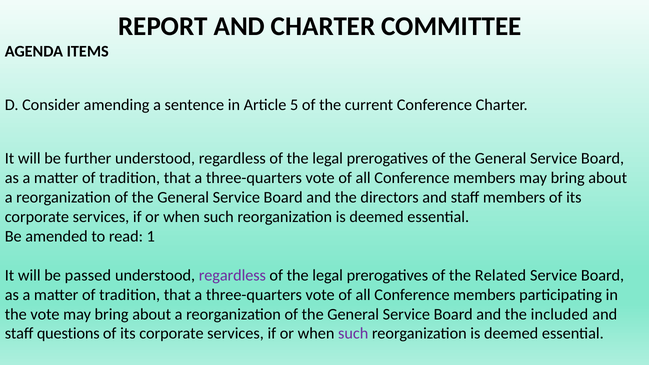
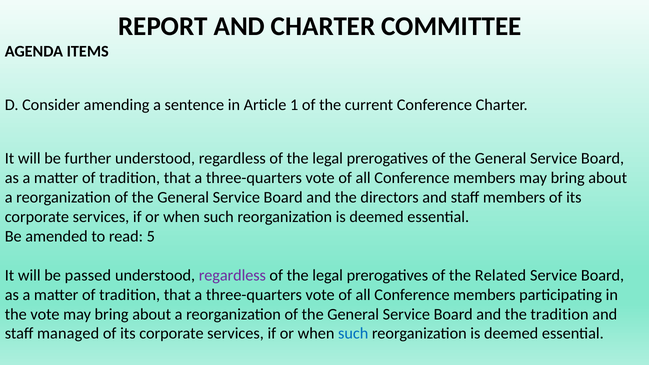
5: 5 -> 1 (294, 105)
1: 1 -> 5 (151, 236)
the included: included -> tradition (560, 314)
questions: questions -> managed (68, 334)
such colour: purple -> blue (353, 334)
